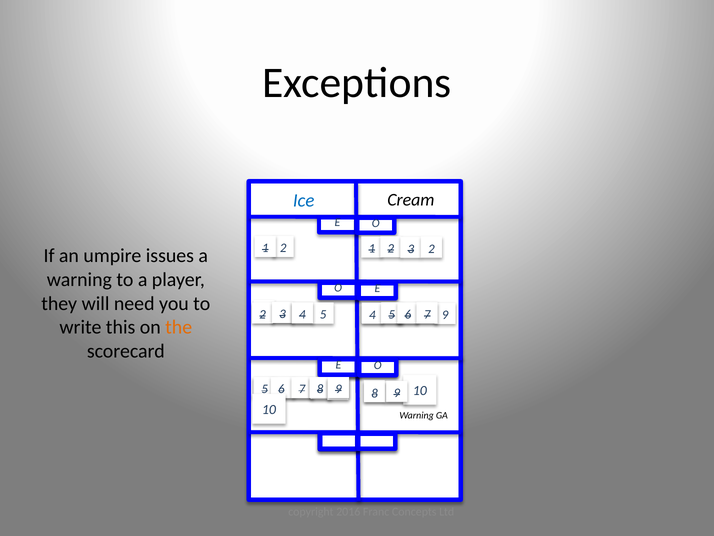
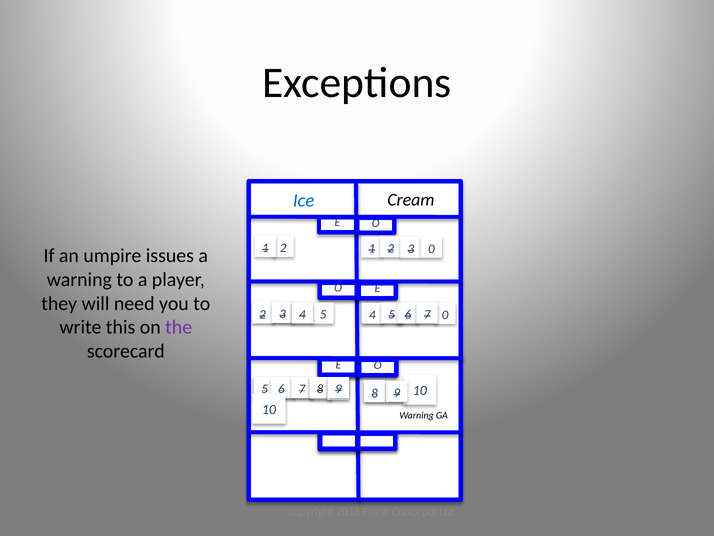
2 3 2: 2 -> 0 (431, 249)
9: 9 -> 0 (445, 315)
the colour: orange -> purple (179, 327)
